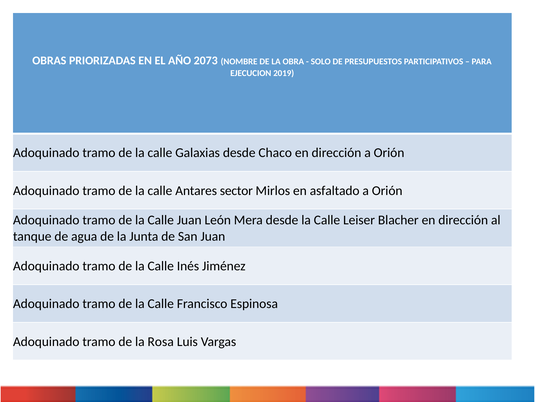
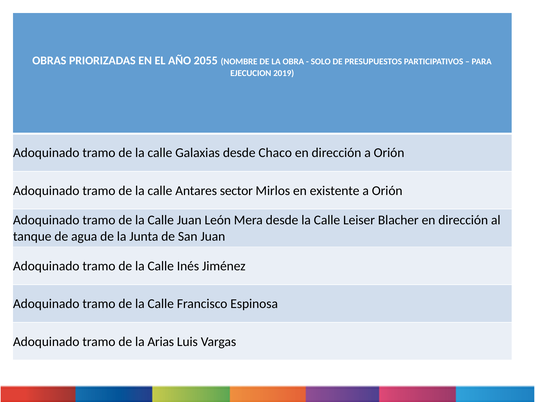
2073: 2073 -> 2055 (206, 60)
asfaltado: asfaltado -> existente (335, 190)
Rosa: Rosa -> Arias (161, 341)
